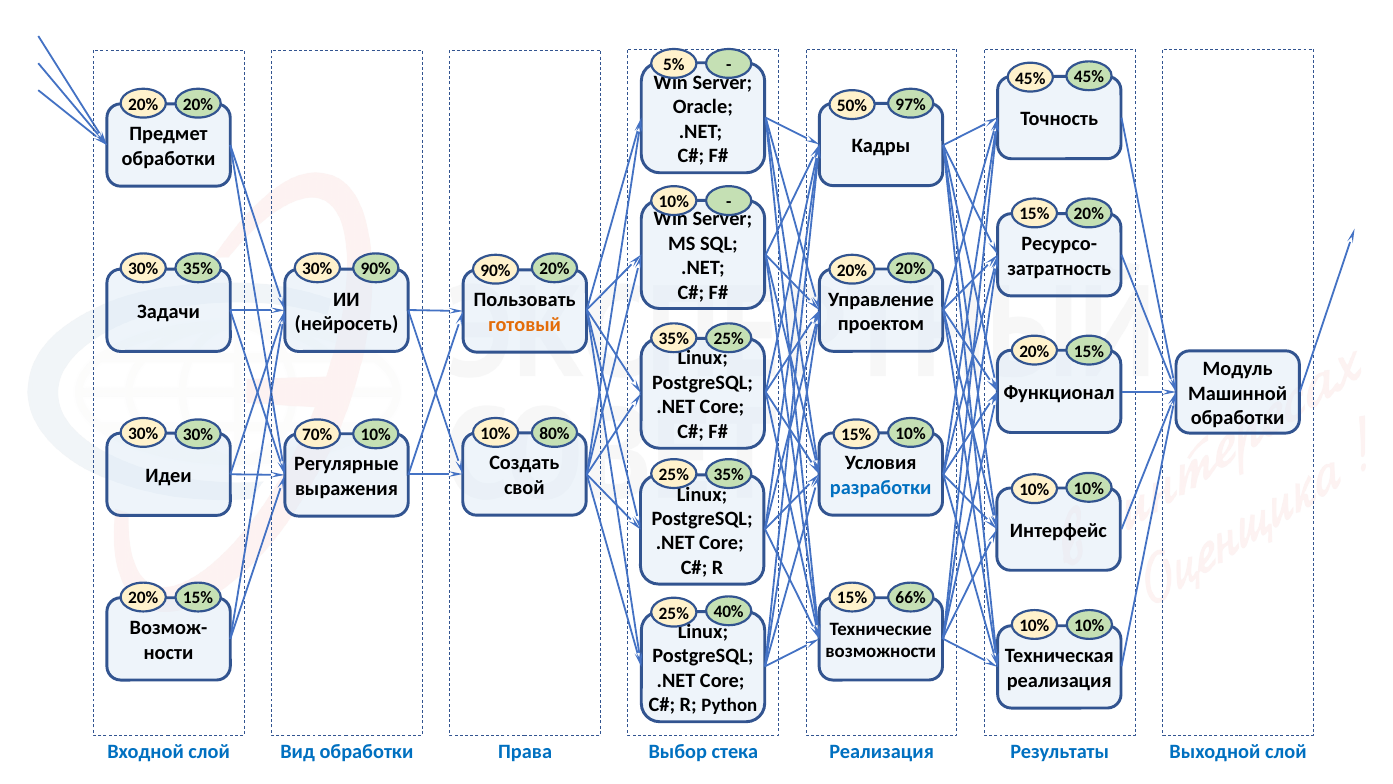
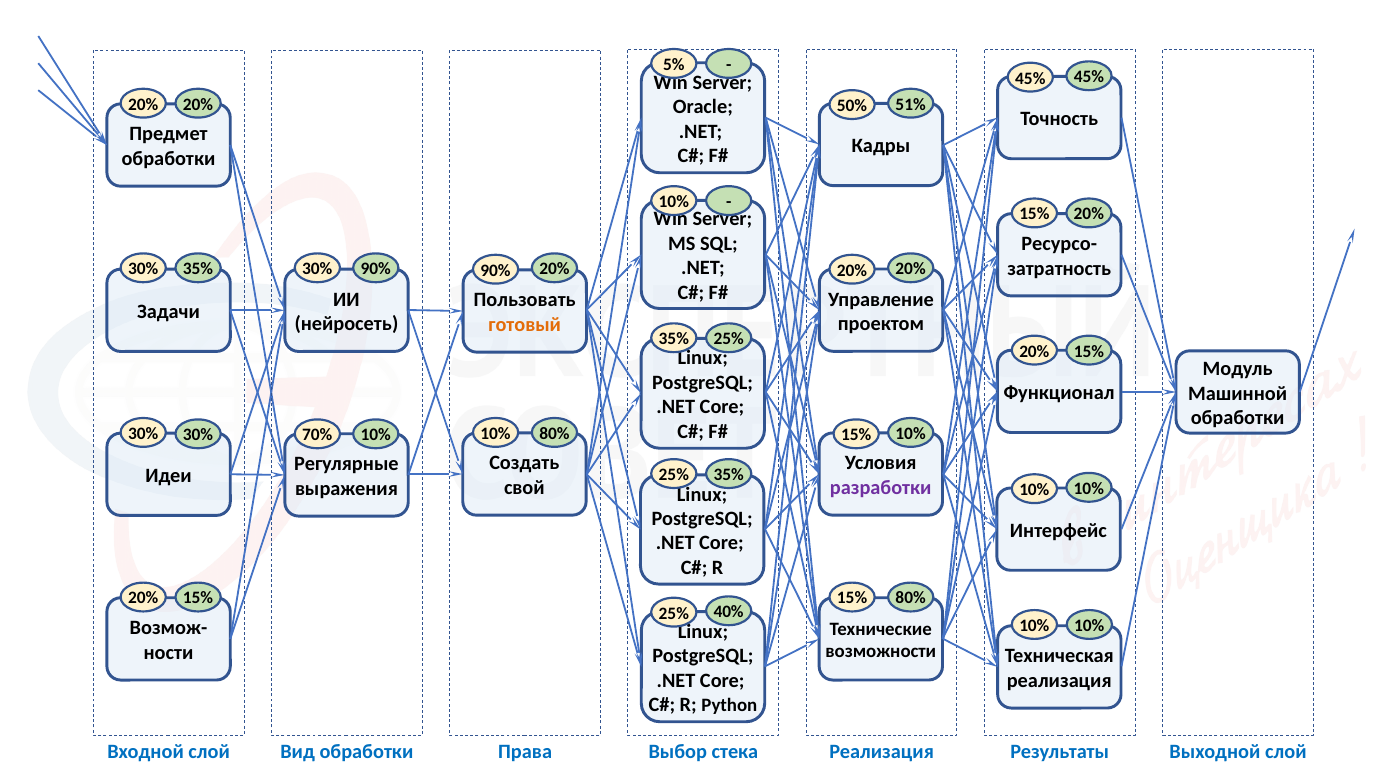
97%: 97% -> 51% (911, 104)
разработки colour: blue -> purple (881, 487)
66%: 66% -> 80% (911, 598)
